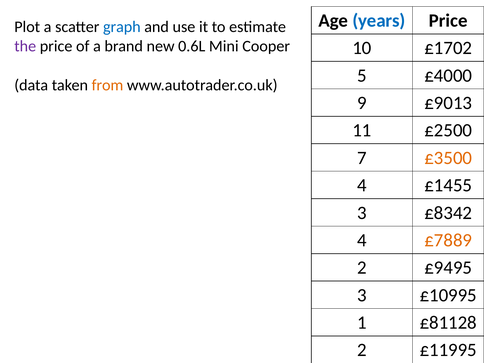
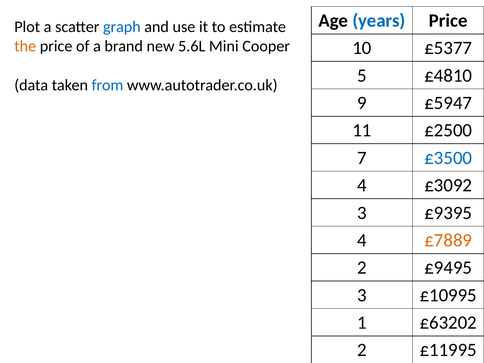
the colour: purple -> orange (25, 46)
0.6L: 0.6L -> 5.6L (192, 46)
£1702: £1702 -> £5377 (448, 48)
£4000: £4000 -> £4810 (448, 75)
from colour: orange -> blue (107, 85)
£9013: £9013 -> £5947 (448, 103)
£3500 colour: orange -> blue (448, 158)
£1455: £1455 -> £3092 (448, 185)
£8342: £8342 -> £9395 (448, 213)
£81128: £81128 -> £63202 (448, 323)
